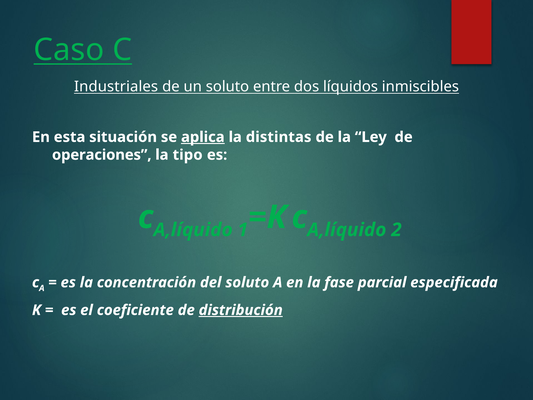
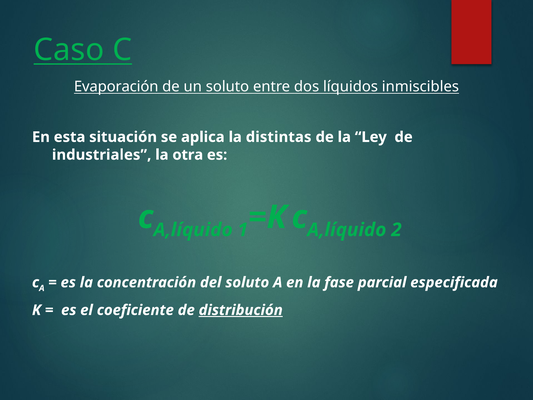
Industriales: Industriales -> Evaporación (116, 87)
aplica underline: present -> none (203, 137)
operaciones: operaciones -> industriales (102, 155)
tipo: tipo -> otra (188, 155)
